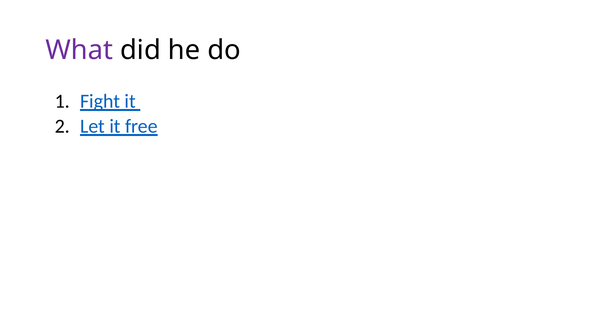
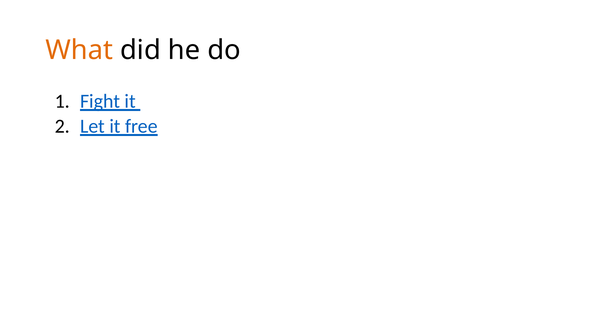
What colour: purple -> orange (79, 50)
